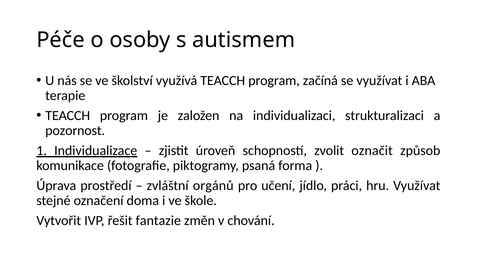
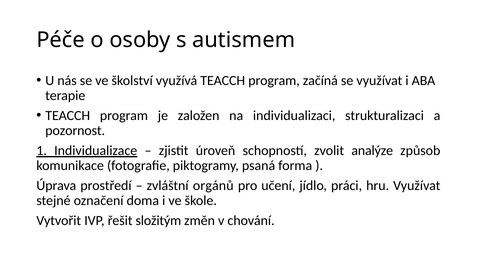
označit: označit -> analýze (372, 151)
fantazie: fantazie -> složitým (158, 221)
